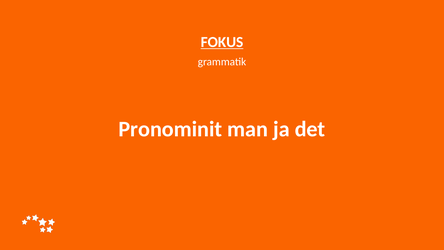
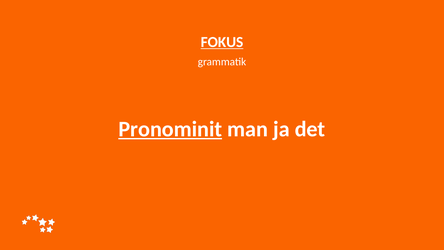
Pronominit underline: none -> present (170, 129)
